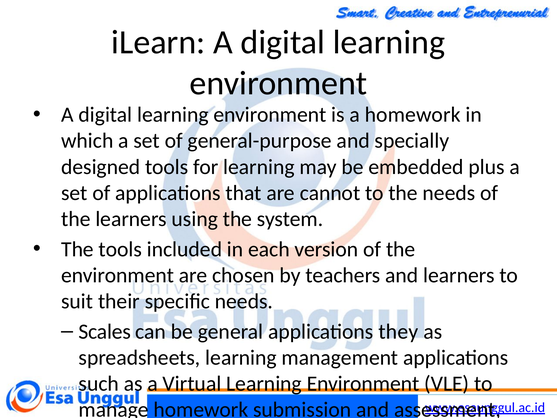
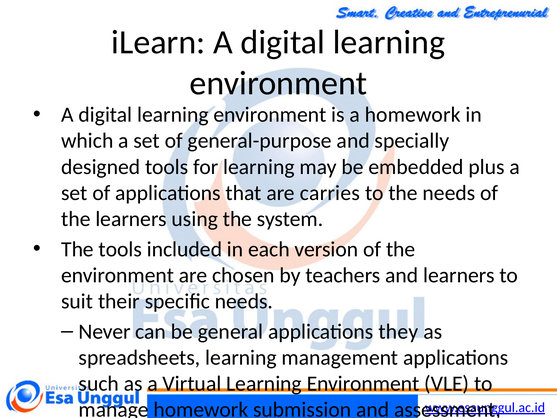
cannot: cannot -> carries (330, 193)
Scales: Scales -> Never (105, 331)
